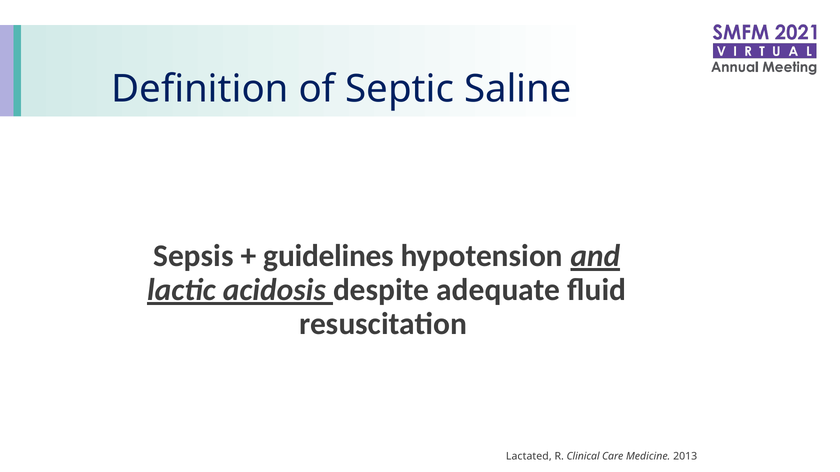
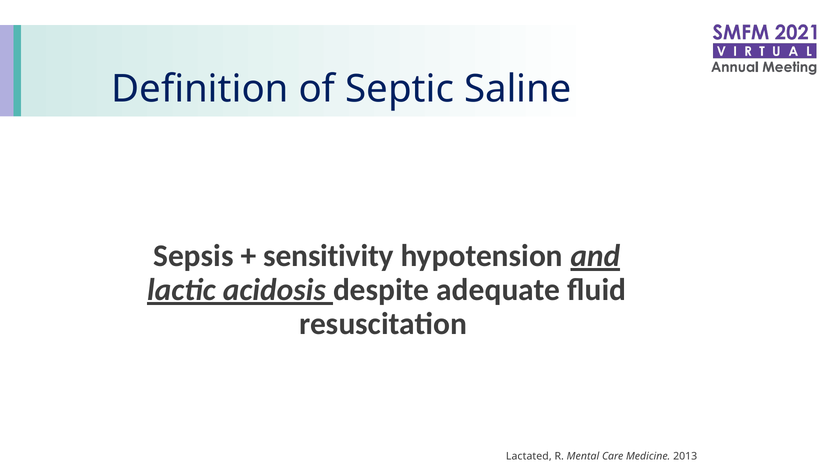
guidelines: guidelines -> sensitivity (329, 256)
Clinical: Clinical -> Mental (583, 457)
